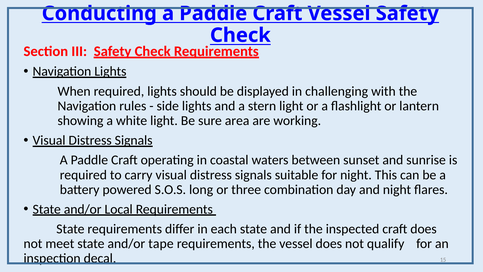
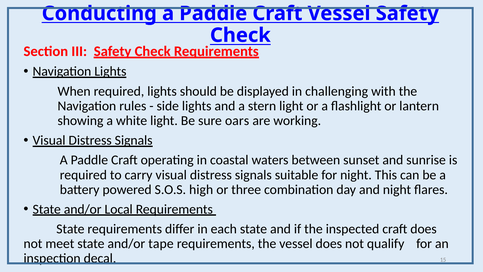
area: area -> oars (237, 121)
long: long -> high (201, 189)
